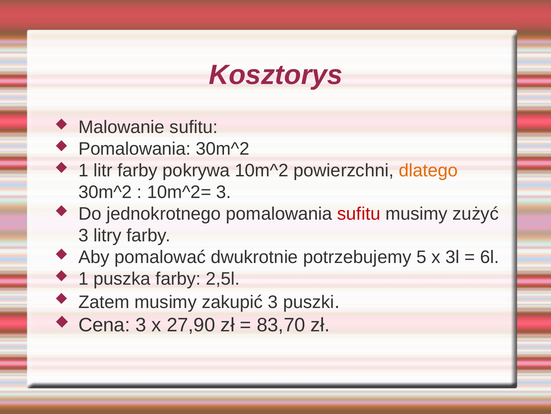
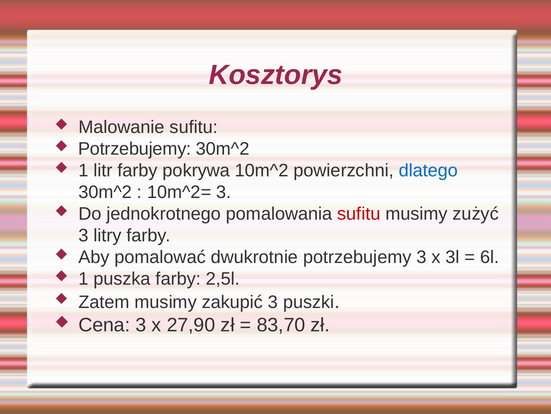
Pomalowania: Pomalowania -> Potrzebujemy (135, 149)
dlatego colour: orange -> blue (428, 170)
potrzebujemy 5: 5 -> 3 (421, 257)
